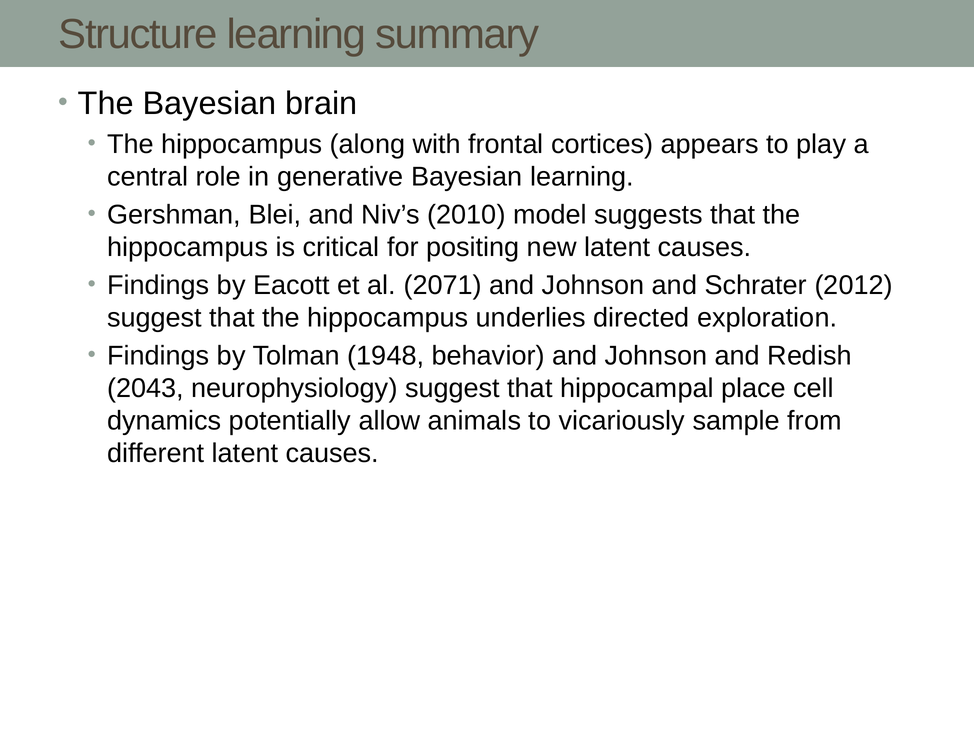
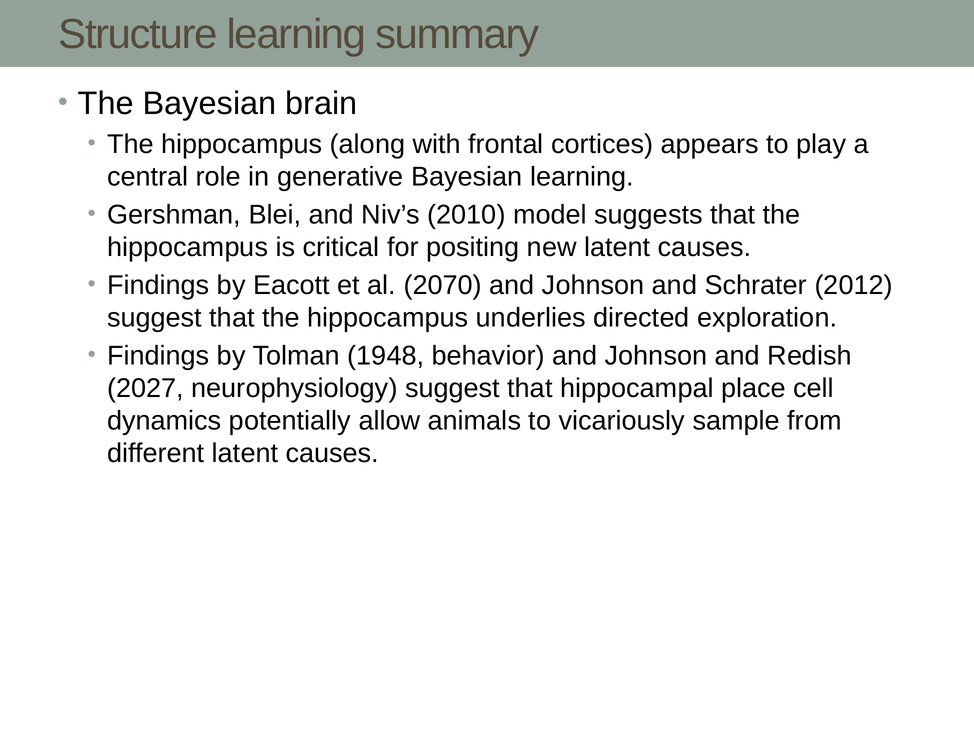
2071: 2071 -> 2070 (443, 285)
2043: 2043 -> 2027 (146, 388)
